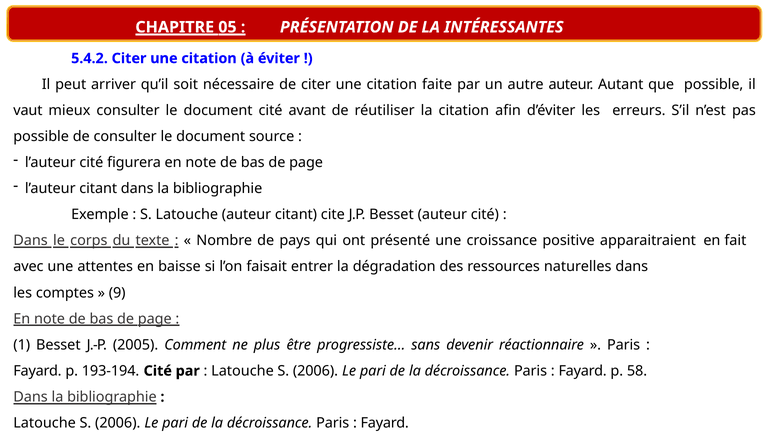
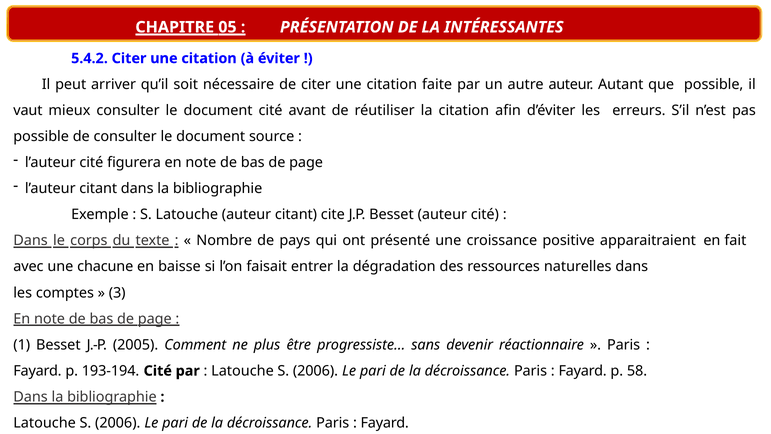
attentes: attentes -> chacune (105, 267)
9: 9 -> 3 (117, 293)
